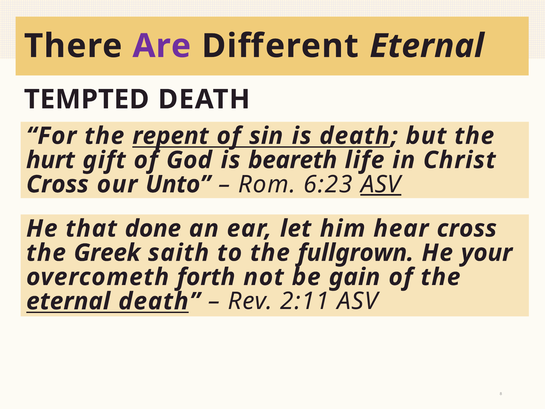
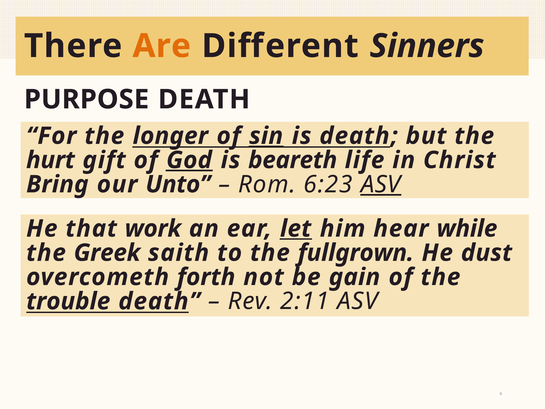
Are colour: purple -> orange (162, 46)
Different Eternal: Eternal -> Sinners (427, 46)
TEMPTED: TEMPTED -> PURPOSE (87, 99)
repent: repent -> longer (170, 136)
sin underline: none -> present (266, 136)
God underline: none -> present (189, 160)
Cross: Cross -> Bring (57, 184)
done: done -> work (153, 228)
let underline: none -> present (296, 228)
hear cross: cross -> while (467, 228)
your: your -> dust (486, 253)
eternal: eternal -> trouble (68, 301)
